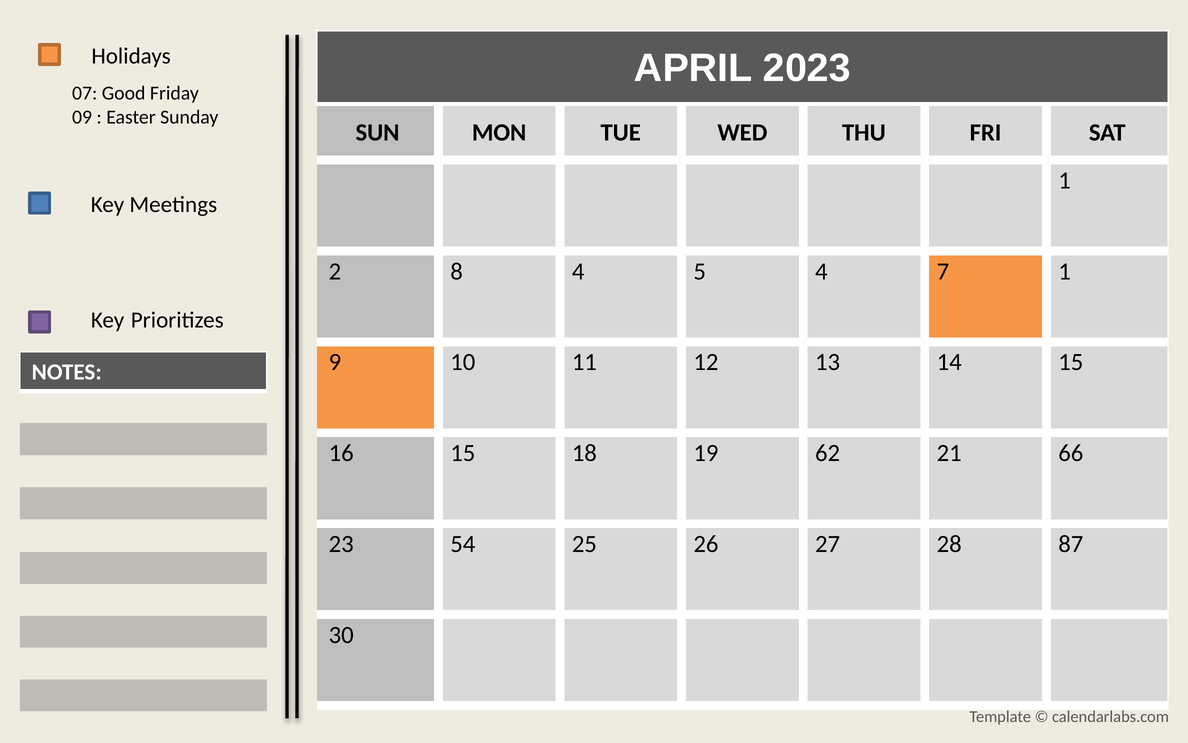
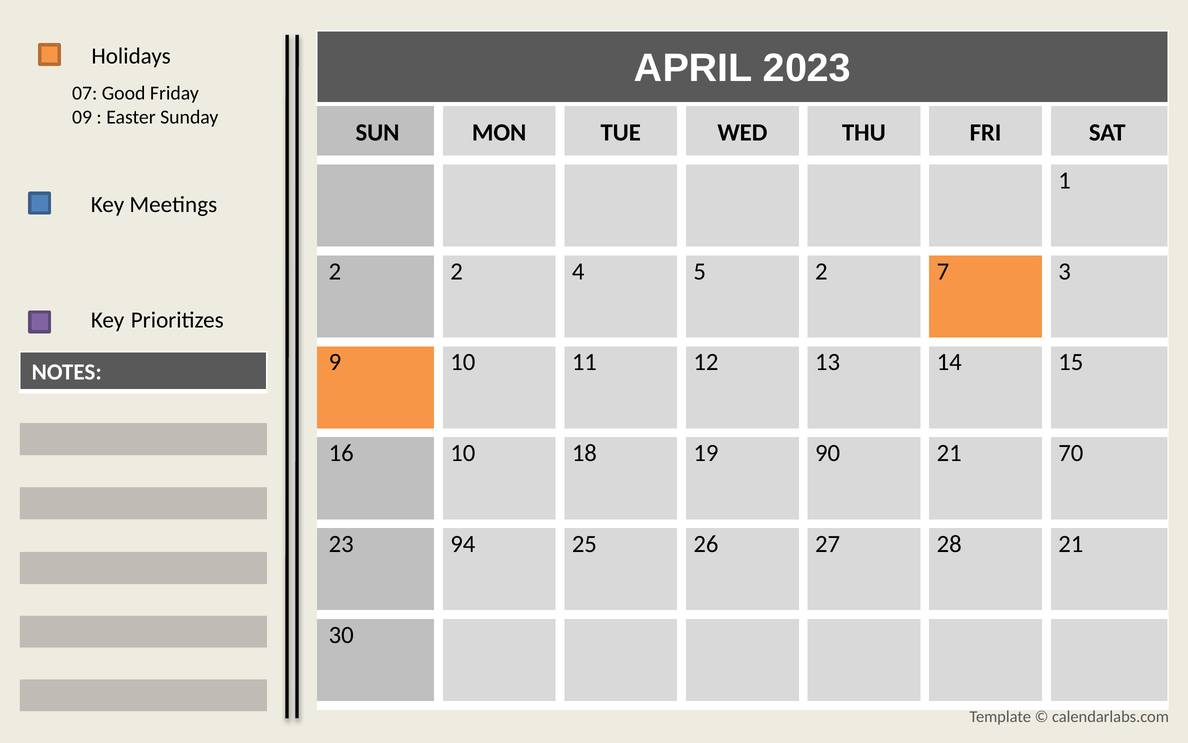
2 8: 8 -> 2 (457, 271)
5 4: 4 -> 2 (821, 271)
7 1: 1 -> 3 (1065, 271)
16 15: 15 -> 10 (463, 453)
62: 62 -> 90 (828, 453)
66: 66 -> 70 (1071, 453)
54: 54 -> 94 (463, 544)
28 87: 87 -> 21 (1071, 544)
